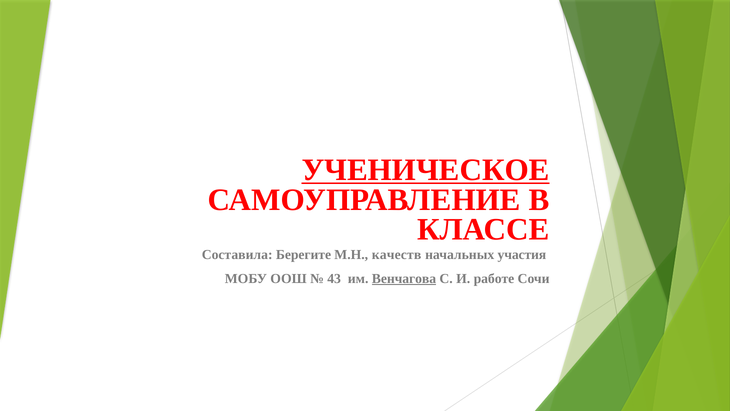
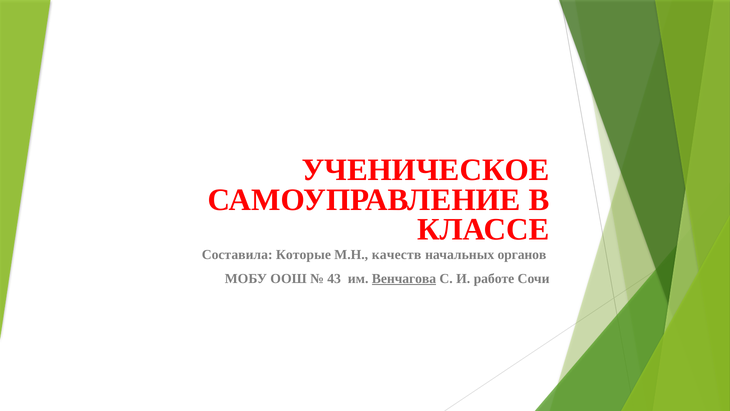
УЧЕНИЧЕСКОЕ underline: present -> none (425, 170)
Берегите: Берегите -> Которые (303, 254)
участия: участия -> органов (522, 254)
